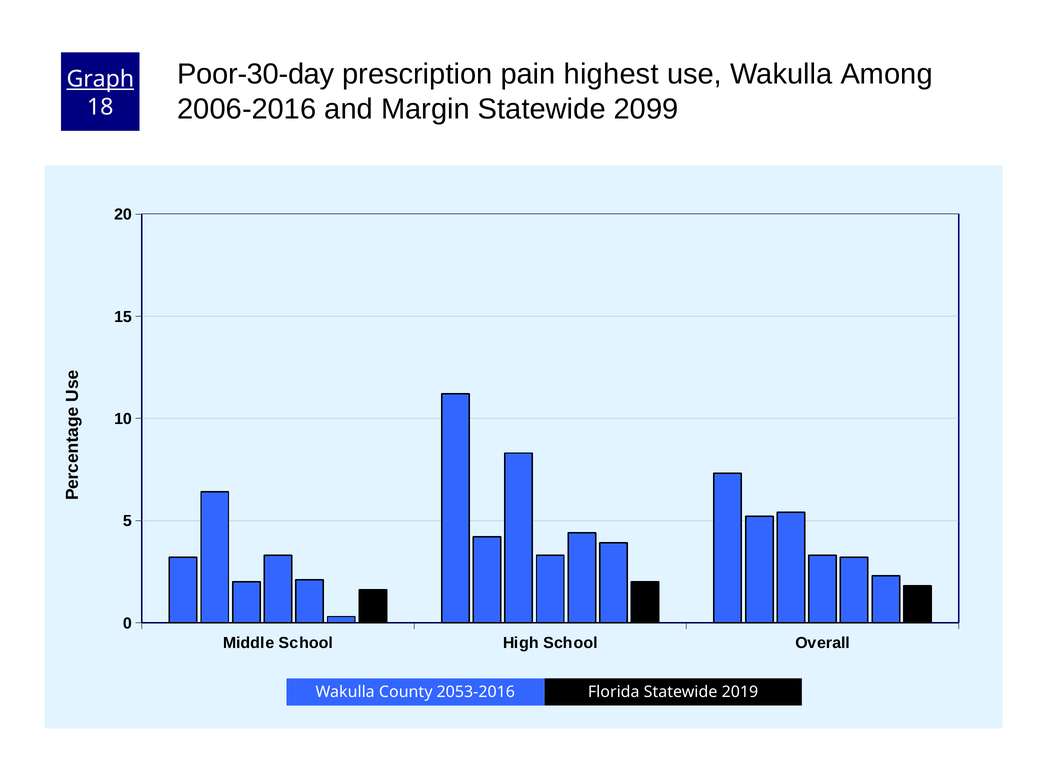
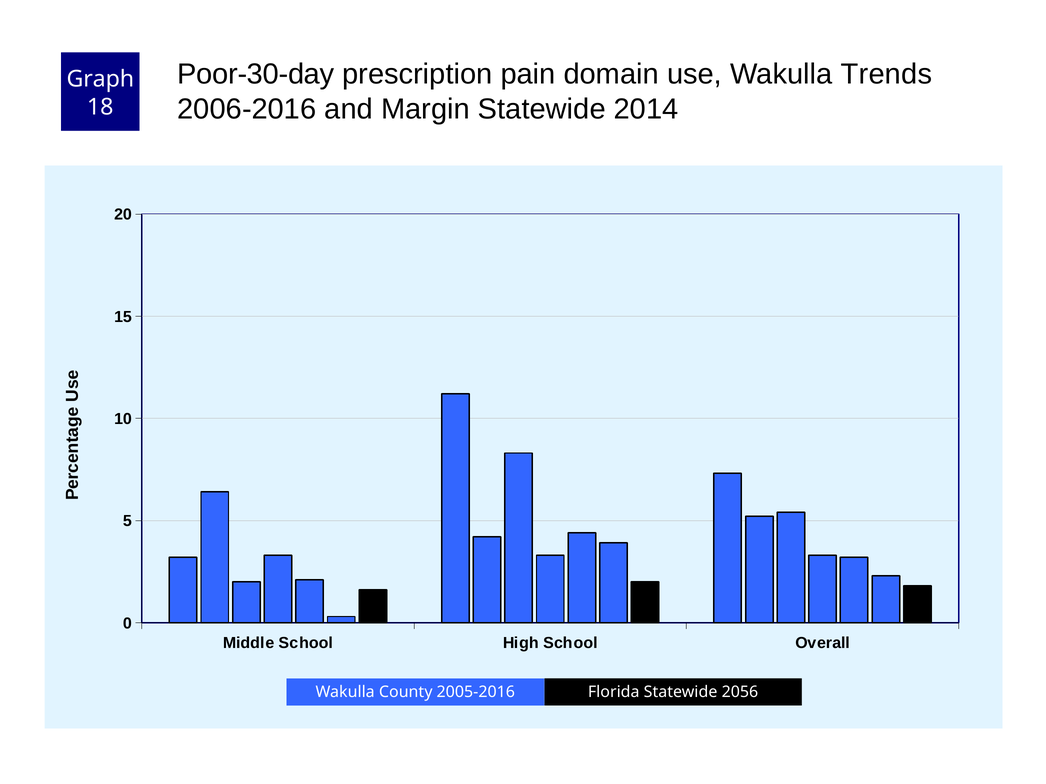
highest: highest -> domain (611, 74)
Among: Among -> Trends (886, 74)
Graph underline: present -> none (100, 79)
2099: 2099 -> 2014 (646, 109)
2053-2016: 2053-2016 -> 2005-2016 (476, 692)
2019: 2019 -> 2056 (740, 692)
